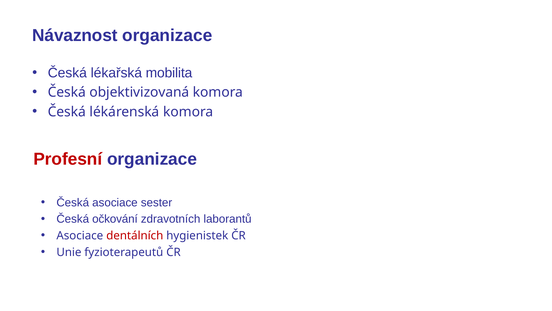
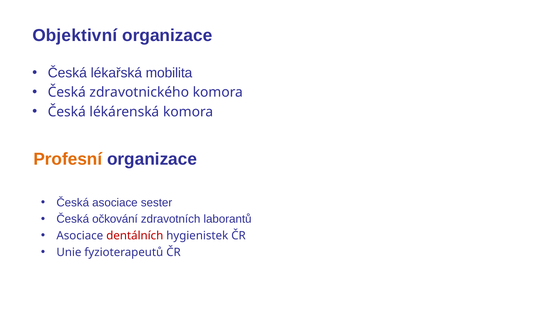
Návaznost: Návaznost -> Objektivní (75, 35)
objektivizovaná: objektivizovaná -> zdravotnického (139, 92)
Profesní colour: red -> orange (68, 159)
